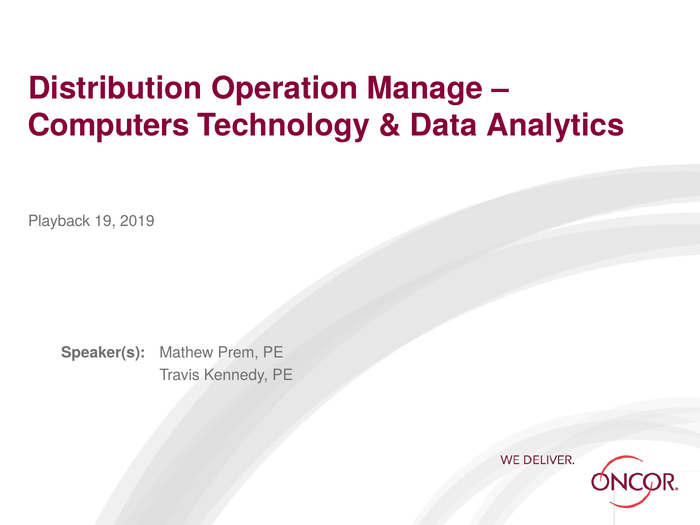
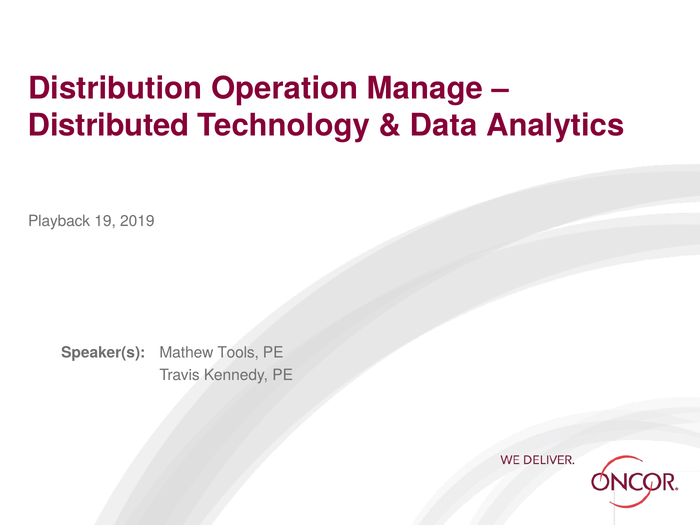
Computers: Computers -> Distributed (109, 126)
Prem: Prem -> Tools (238, 353)
